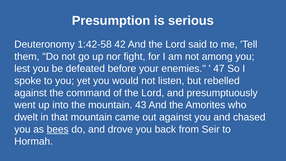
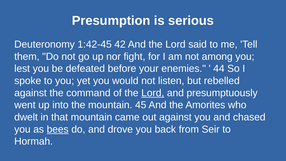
1:42-58: 1:42-58 -> 1:42-45 (95, 44)
47: 47 -> 44 (219, 69)
Lord underline: none -> present (153, 93)
43: 43 -> 45 (141, 105)
